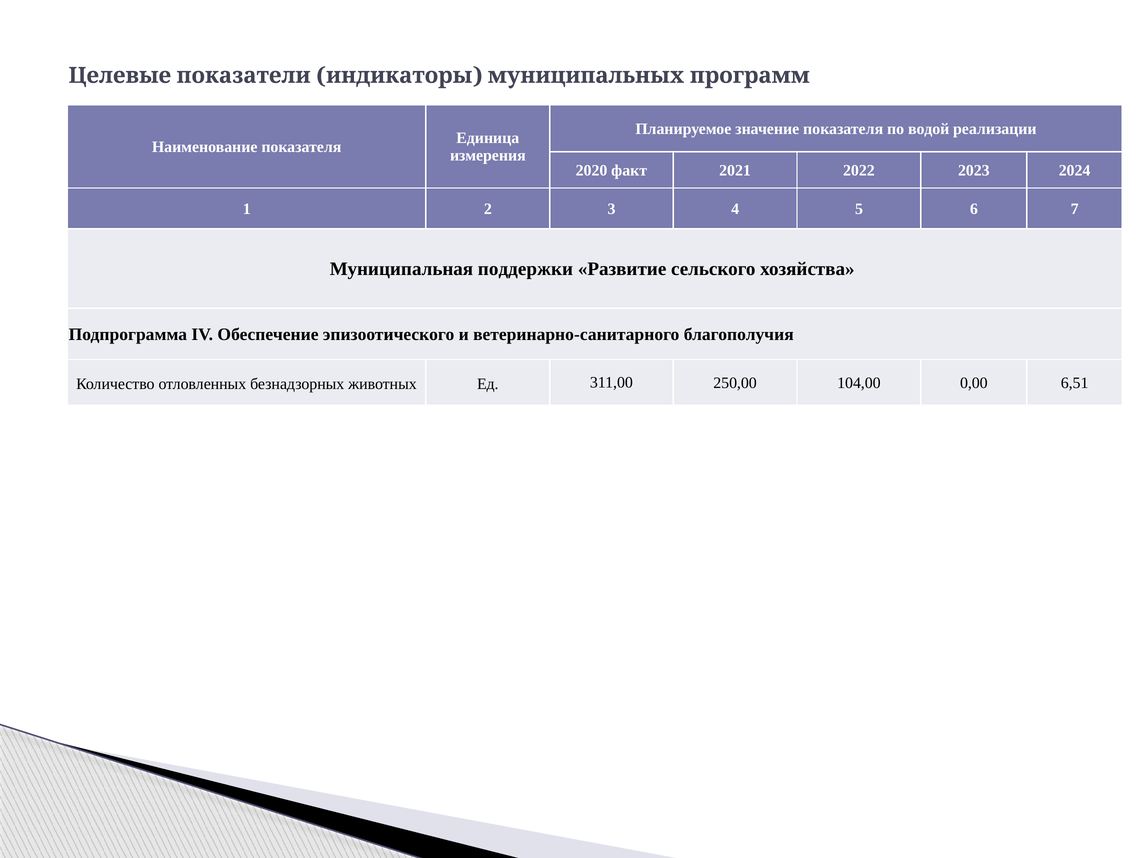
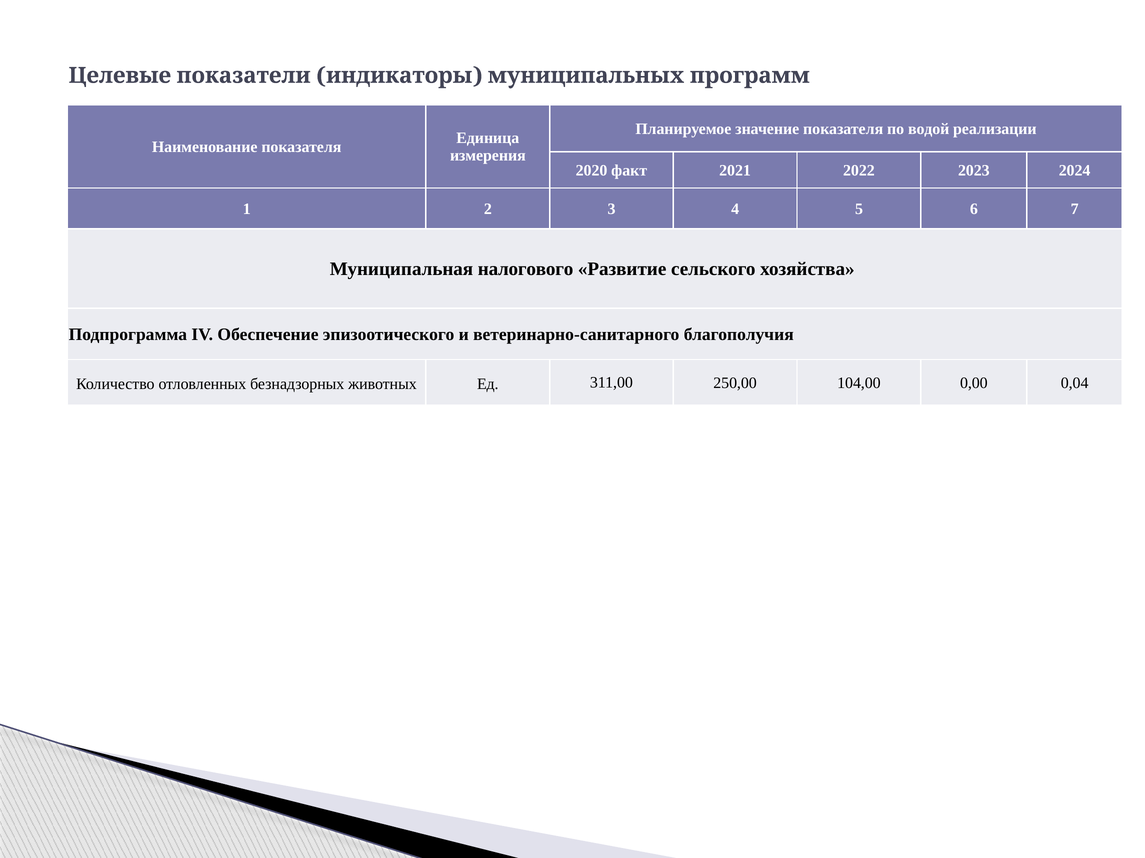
поддержки: поддержки -> налогового (526, 269)
6,51: 6,51 -> 0,04 (1075, 383)
